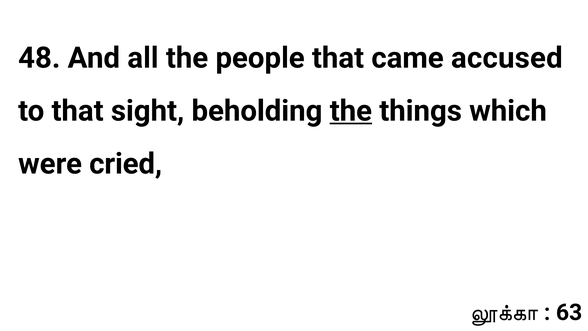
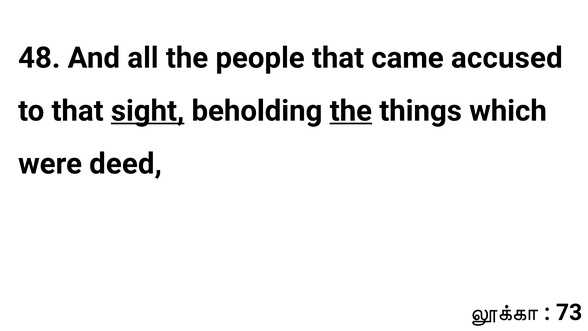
sight underline: none -> present (148, 111)
cried: cried -> deed (126, 164)
63: 63 -> 73 (569, 312)
